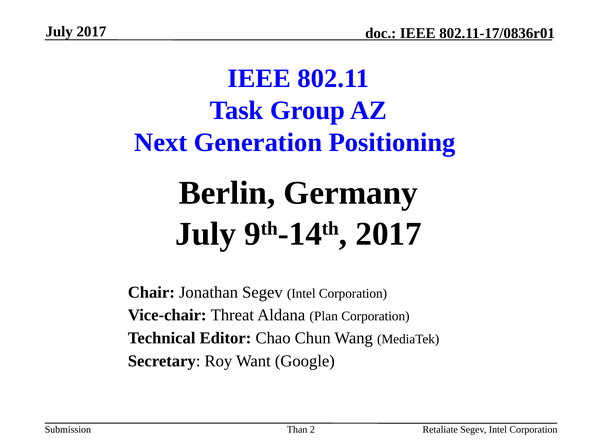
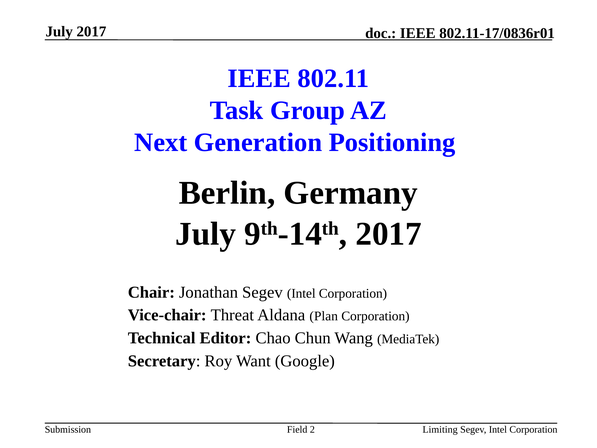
Than: Than -> Field (297, 429)
Retaliate: Retaliate -> Limiting (440, 429)
